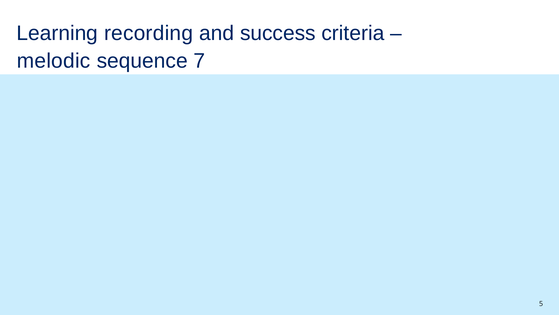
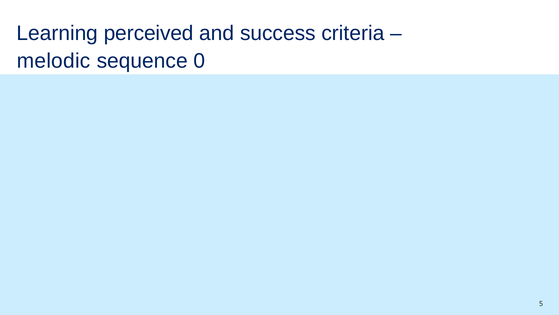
recording: recording -> perceived (149, 33)
7: 7 -> 0 (199, 61)
